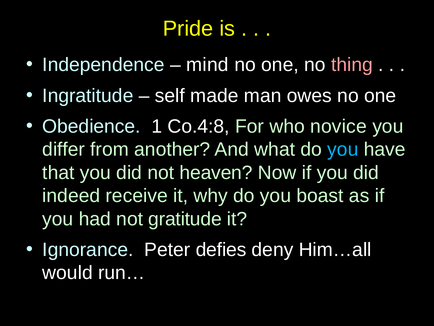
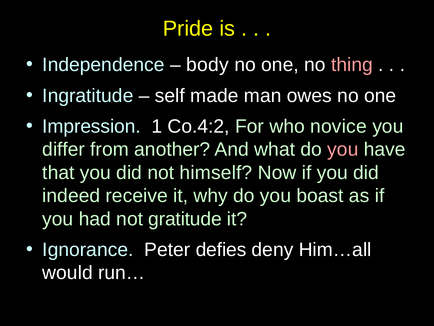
mind: mind -> body (207, 65)
Obedience: Obedience -> Impression (92, 126)
Co.4:8: Co.4:8 -> Co.4:2 (199, 126)
you colour: light blue -> pink (343, 149)
heaven: heaven -> himself (216, 172)
